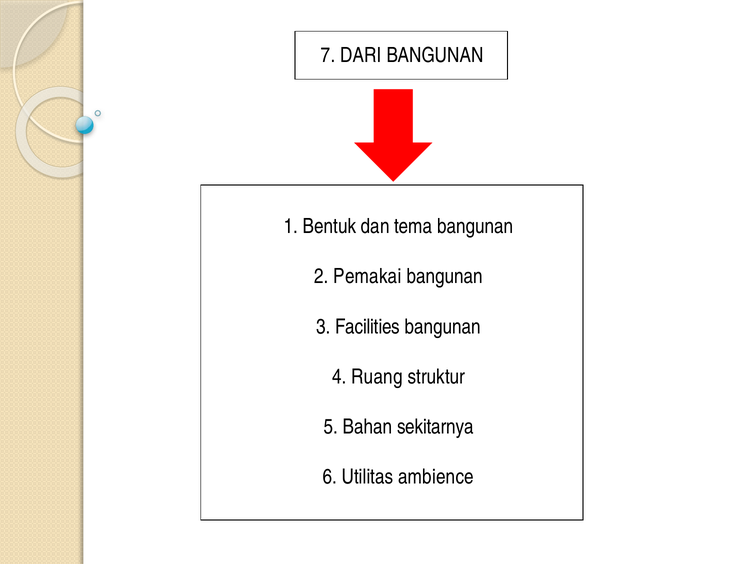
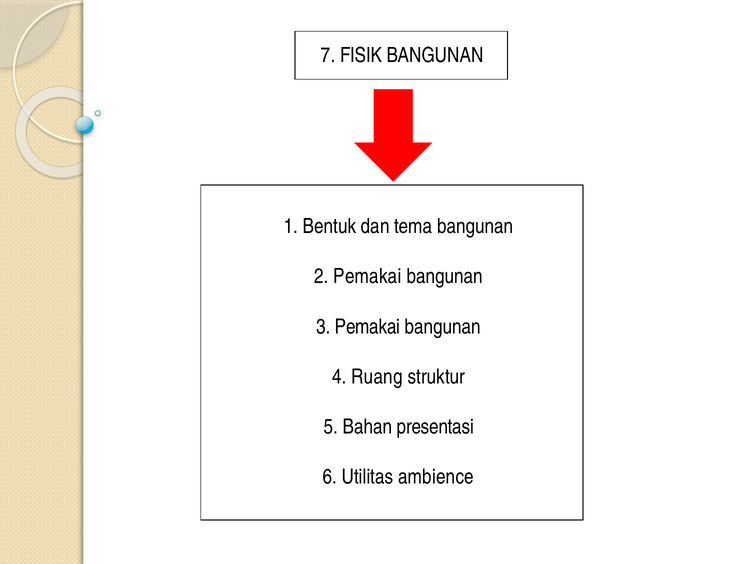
DARI: DARI -> FISIK (361, 55)
3 Facilities: Facilities -> Pemakai (368, 327)
sekitarnya: sekitarnya -> presentasi (435, 427)
